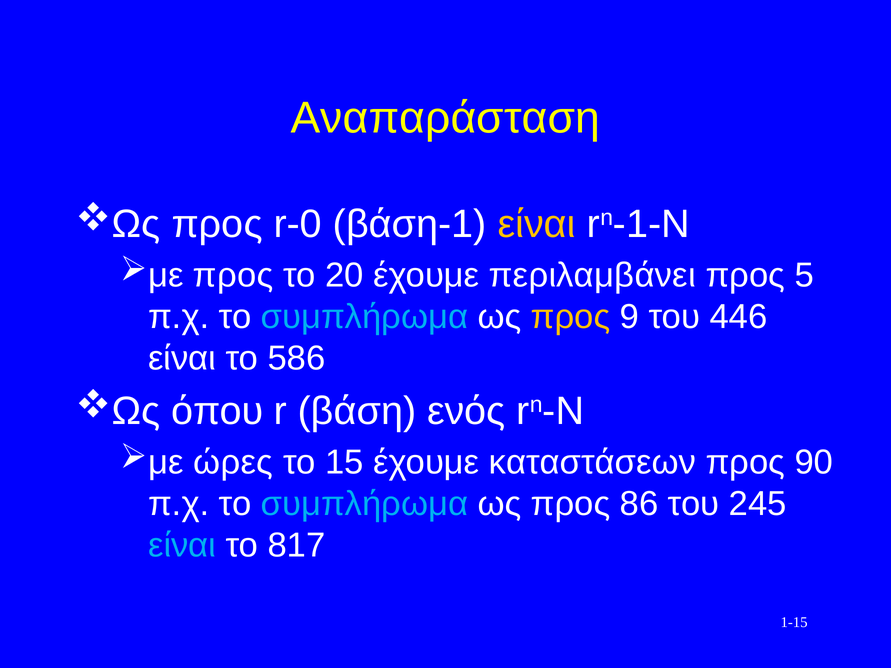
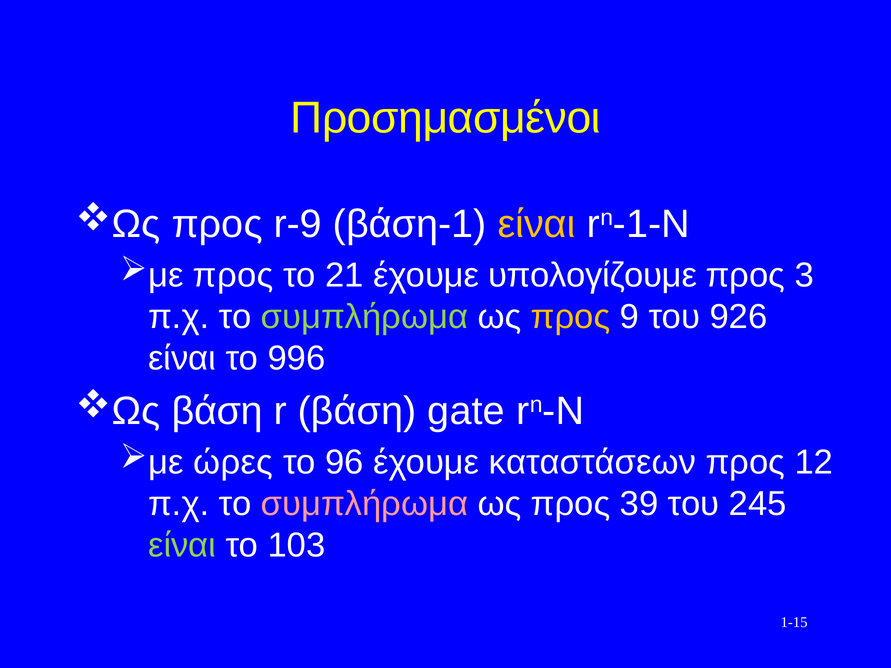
Αναπαράσταση: Αναπαράσταση -> Προσημασμένοι (446, 118)
r-0: r-0 -> r-9 (298, 224)
20: 20 -> 21 (344, 275)
περιλαμβάνει: περιλαμβάνει -> υπολογίζουμε (593, 275)
5: 5 -> 3 (804, 275)
συμπλήρωμα colour: light blue -> light green (364, 317)
446: 446 -> 926 (739, 317)
586: 586 -> 996 (297, 358)
όπου: όπου -> βάση (217, 411)
ενός: ενός -> gate (466, 411)
15: 15 -> 96 (344, 462)
90: 90 -> 12 (814, 462)
συμπλήρωμα colour: light blue -> pink (364, 504)
86: 86 -> 39 (639, 504)
είναι colour: light blue -> light green (182, 546)
817: 817 -> 103 (297, 546)
